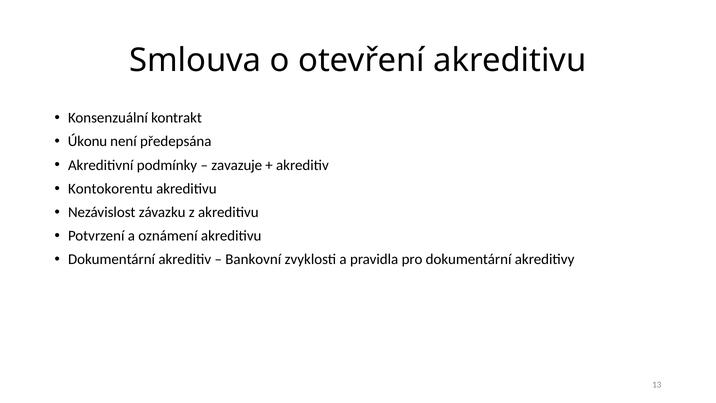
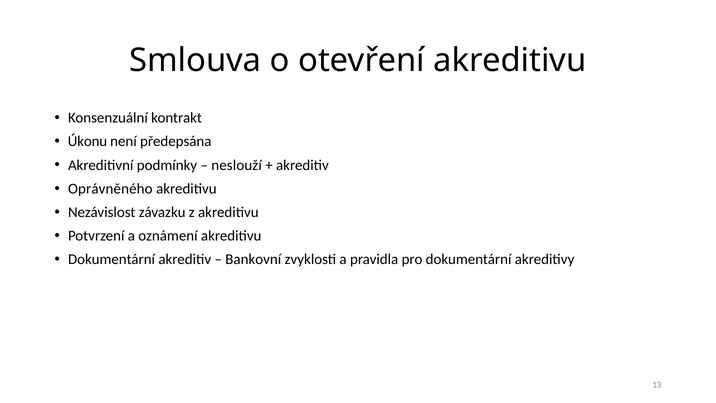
zavazuje: zavazuje -> neslouží (237, 165)
Kontokorentu: Kontokorentu -> Oprávněného (110, 189)
